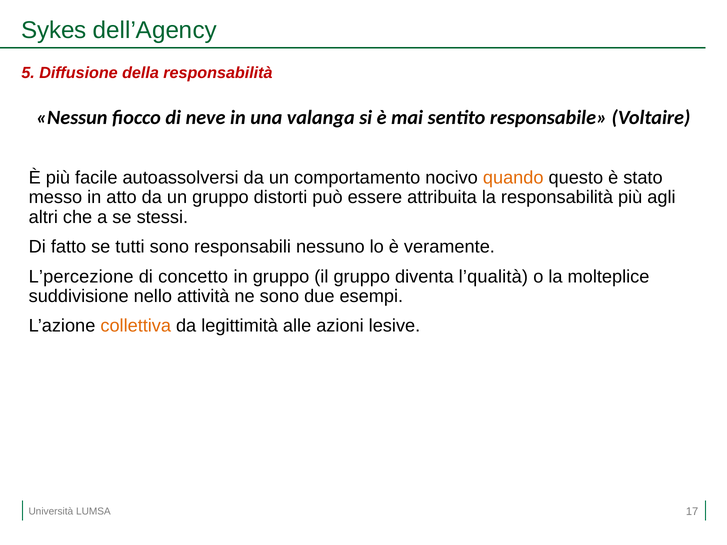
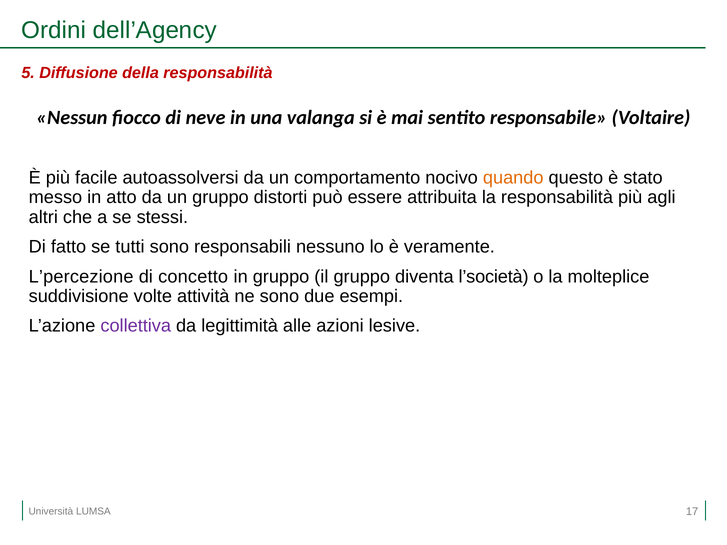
Sykes: Sykes -> Ordini (54, 30)
l’qualità: l’qualità -> l’società (494, 277)
nello: nello -> volte (153, 296)
collettiva colour: orange -> purple (136, 326)
